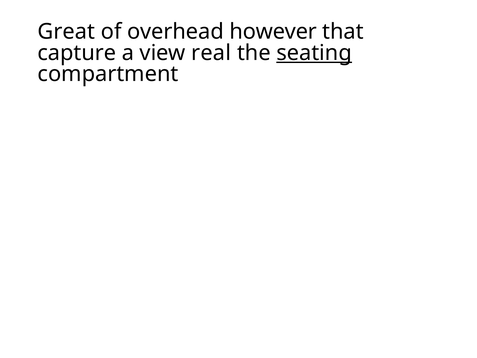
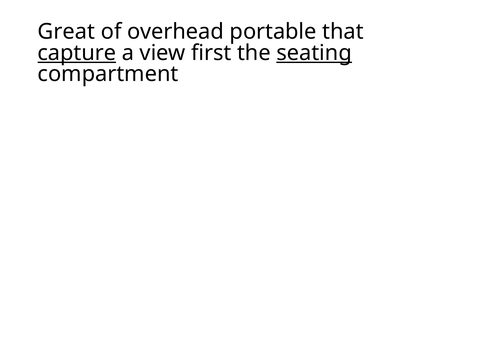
however: however -> portable (273, 31)
capture underline: none -> present (77, 53)
real: real -> first (211, 53)
